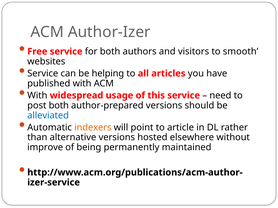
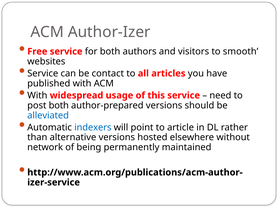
helping: helping -> contact (108, 74)
indexers colour: orange -> blue (93, 128)
improve: improve -> network (45, 148)
